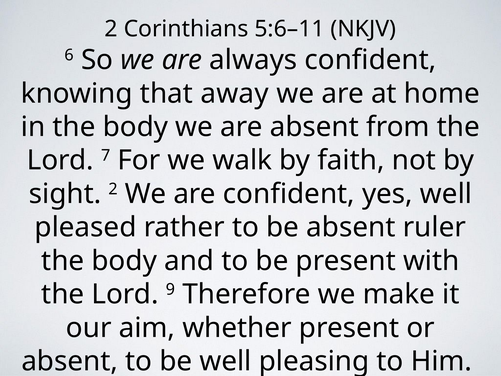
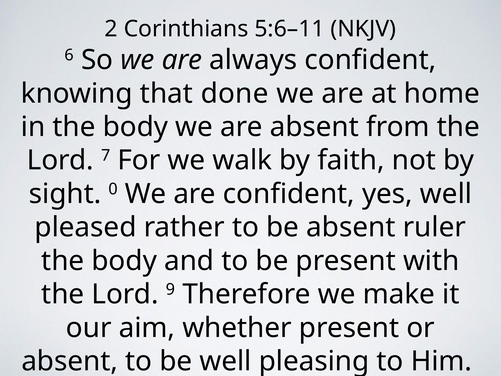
away: away -> done (235, 93)
sight 2: 2 -> 0 (113, 189)
